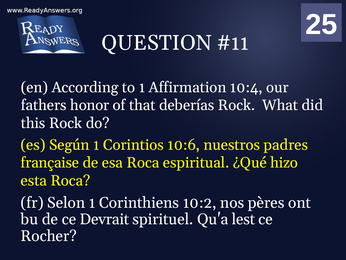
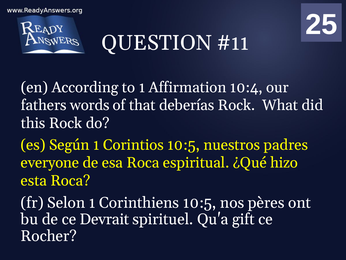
honor: honor -> words (90, 105)
Corintios 10:6: 10:6 -> 10:5 (184, 145)
française: française -> everyone (50, 162)
Corinthiens 10:2: 10:2 -> 10:5 (200, 202)
lest: lest -> gift (243, 219)
